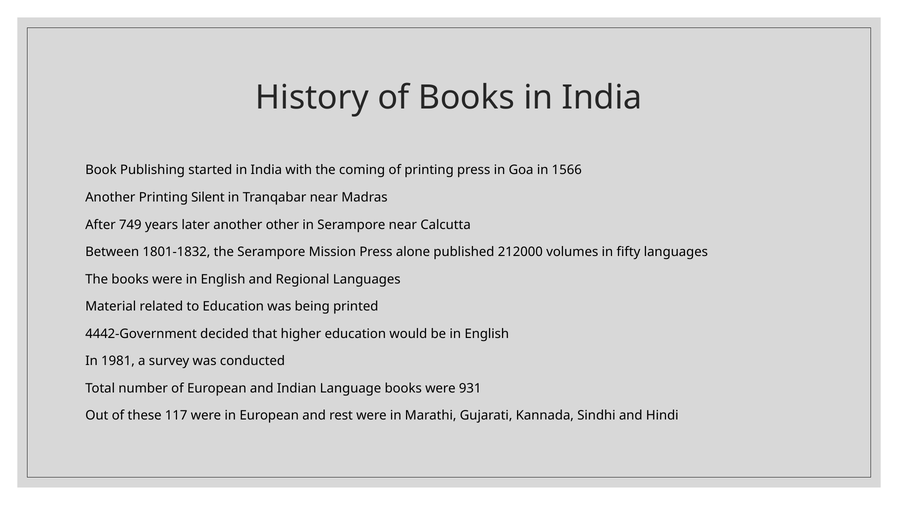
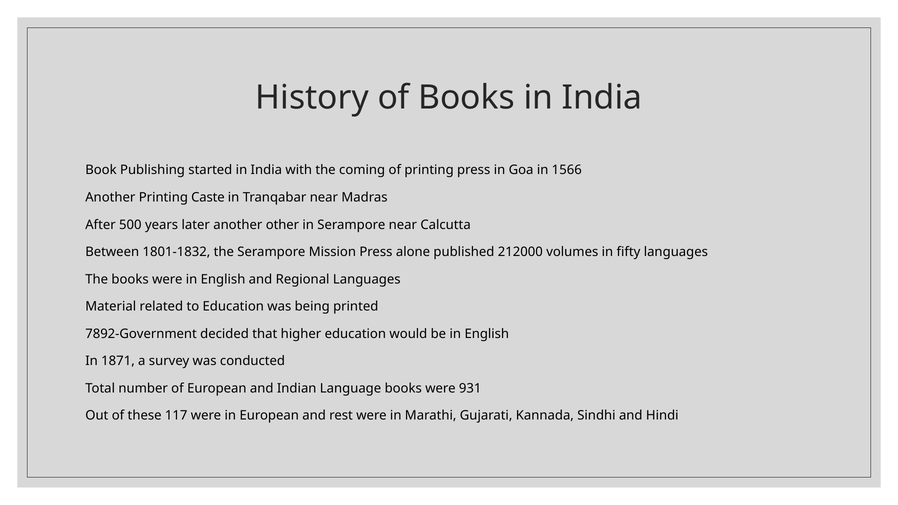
Silent: Silent -> Caste (208, 197)
749: 749 -> 500 (130, 225)
4442-Government: 4442-Government -> 7892-Government (141, 334)
1981: 1981 -> 1871 (118, 361)
